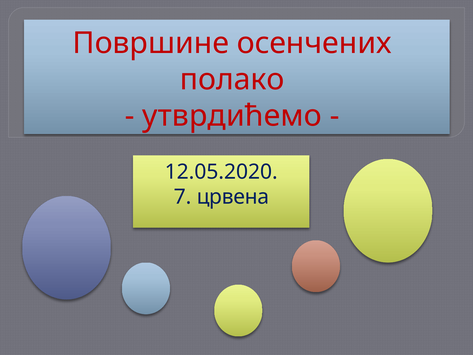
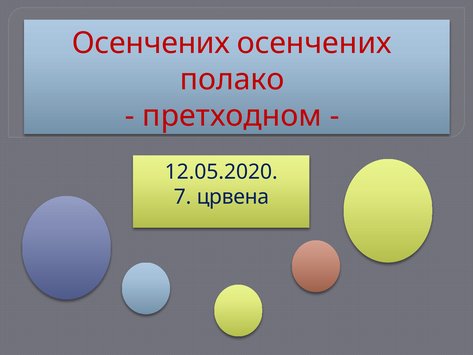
Површине: Површине -> Осенчених (151, 43)
утврдићемо: утврдићемо -> претходном (232, 116)
